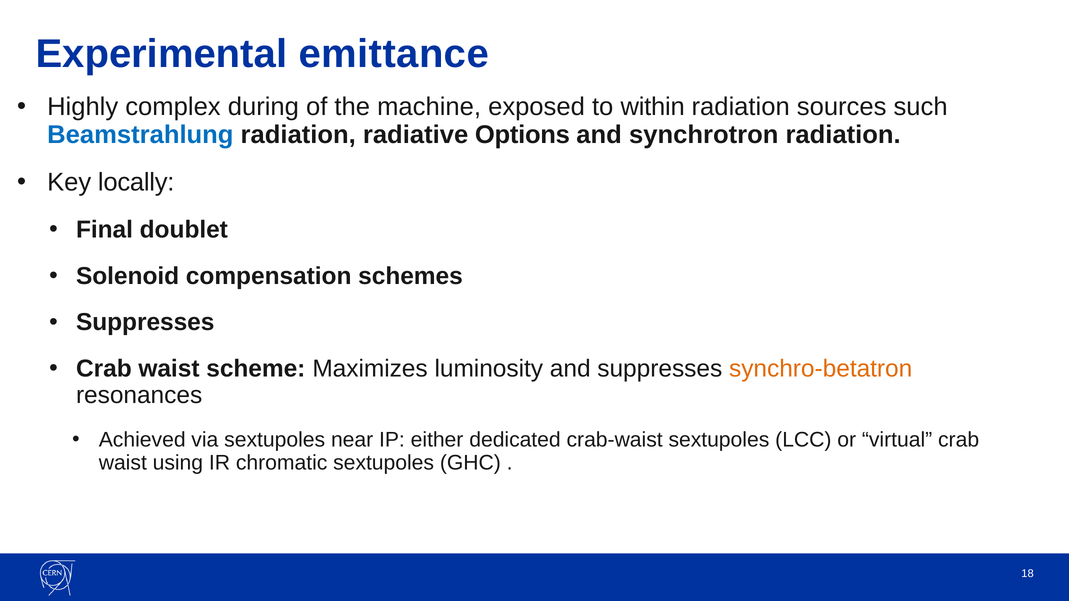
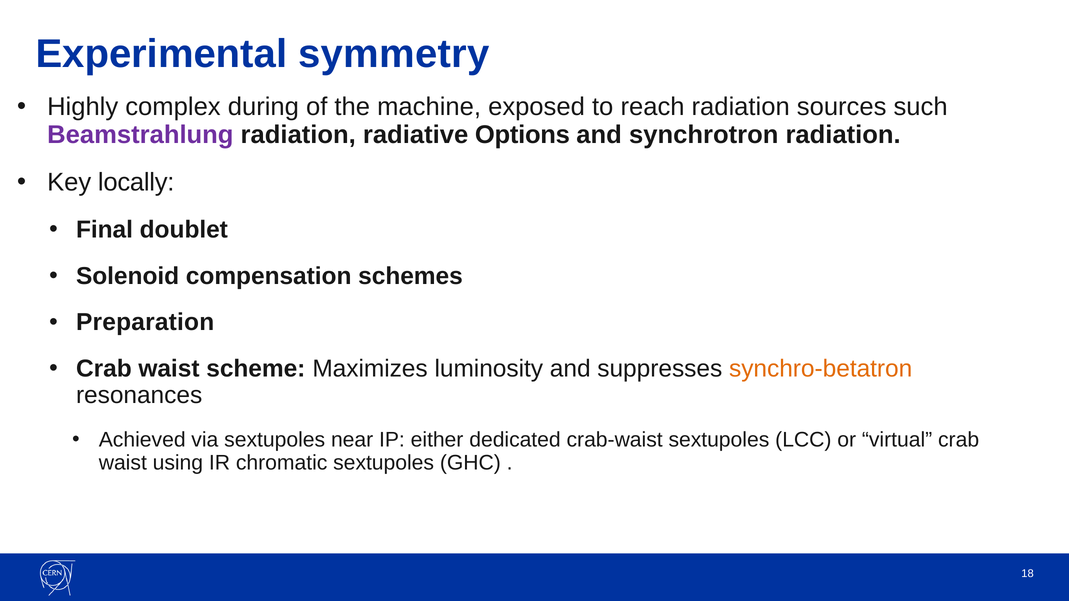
emittance: emittance -> symmetry (394, 54)
within: within -> reach (653, 107)
Beamstrahlung colour: blue -> purple (140, 135)
Suppresses: Suppresses -> Preparation (145, 323)
